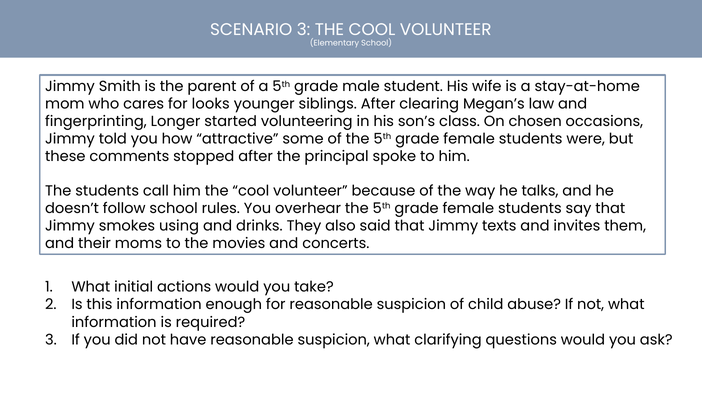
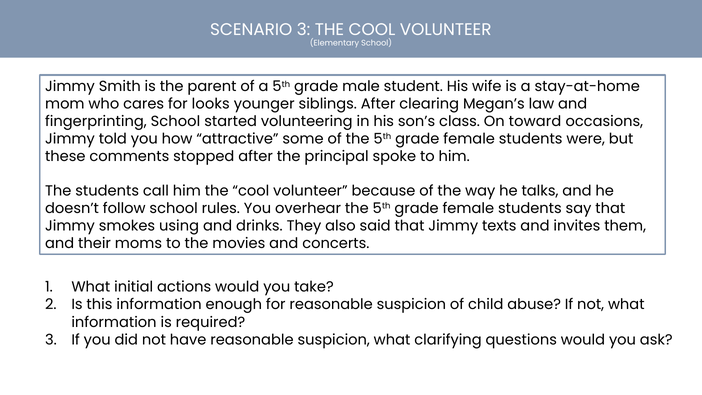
fingerprinting Longer: Longer -> School (175, 121)
chosen: chosen -> toward (535, 121)
